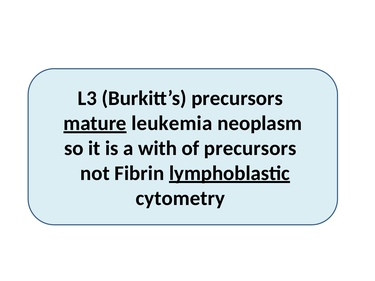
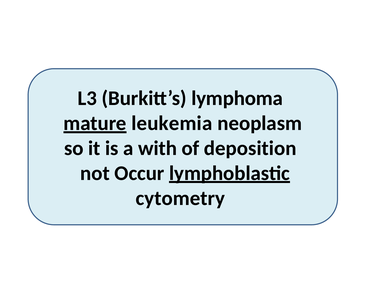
Burkitt’s precursors: precursors -> lymphoma (237, 98)
of precursors: precursors -> deposition (250, 148)
Fibrin: Fibrin -> Occur (139, 173)
